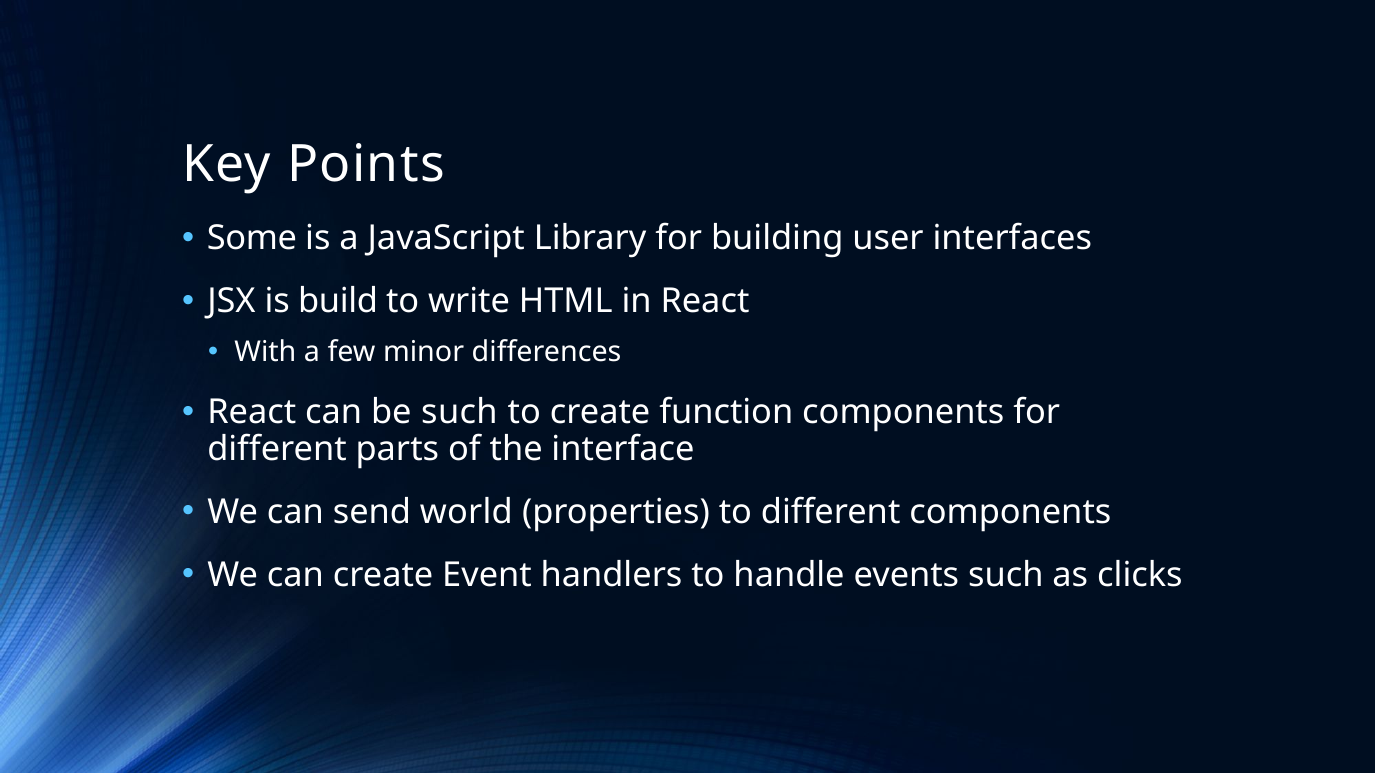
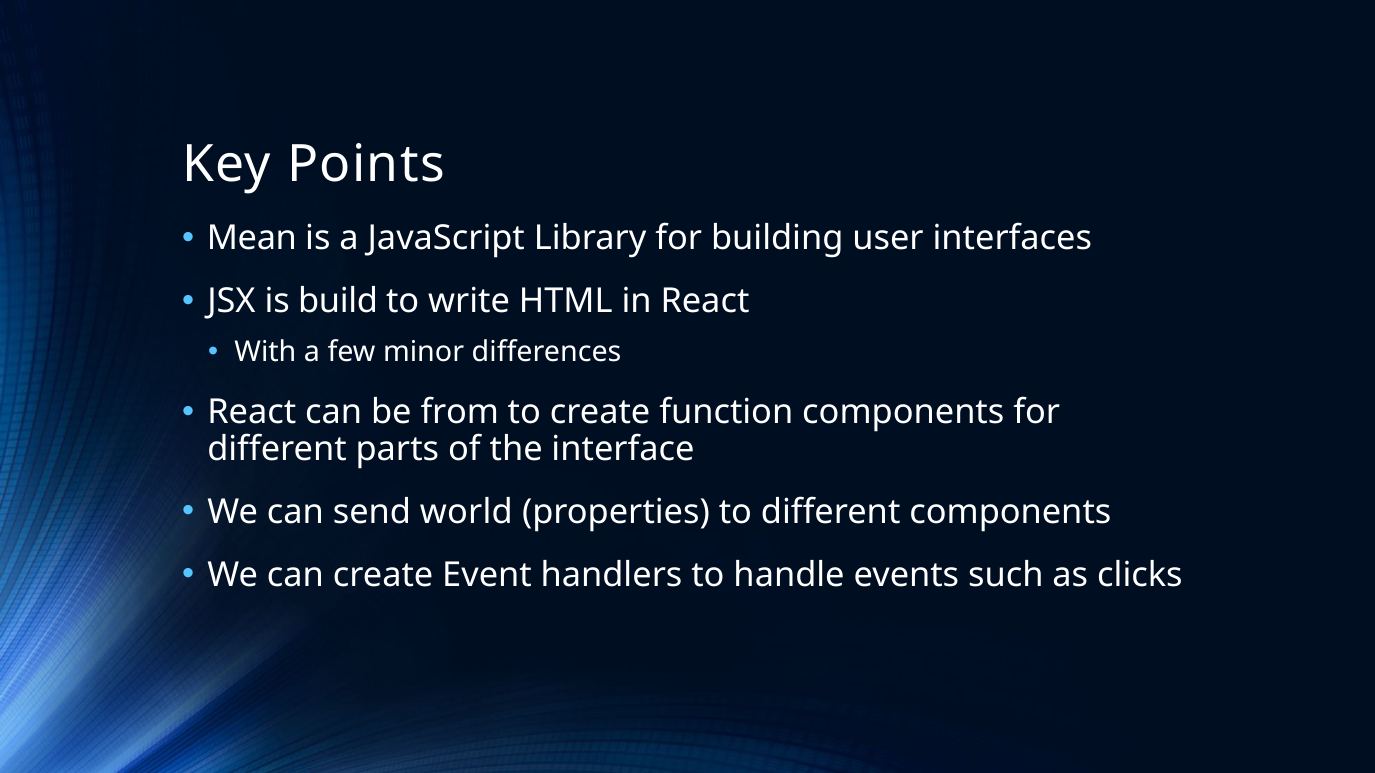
Some: Some -> Mean (252, 238)
be such: such -> from (460, 412)
